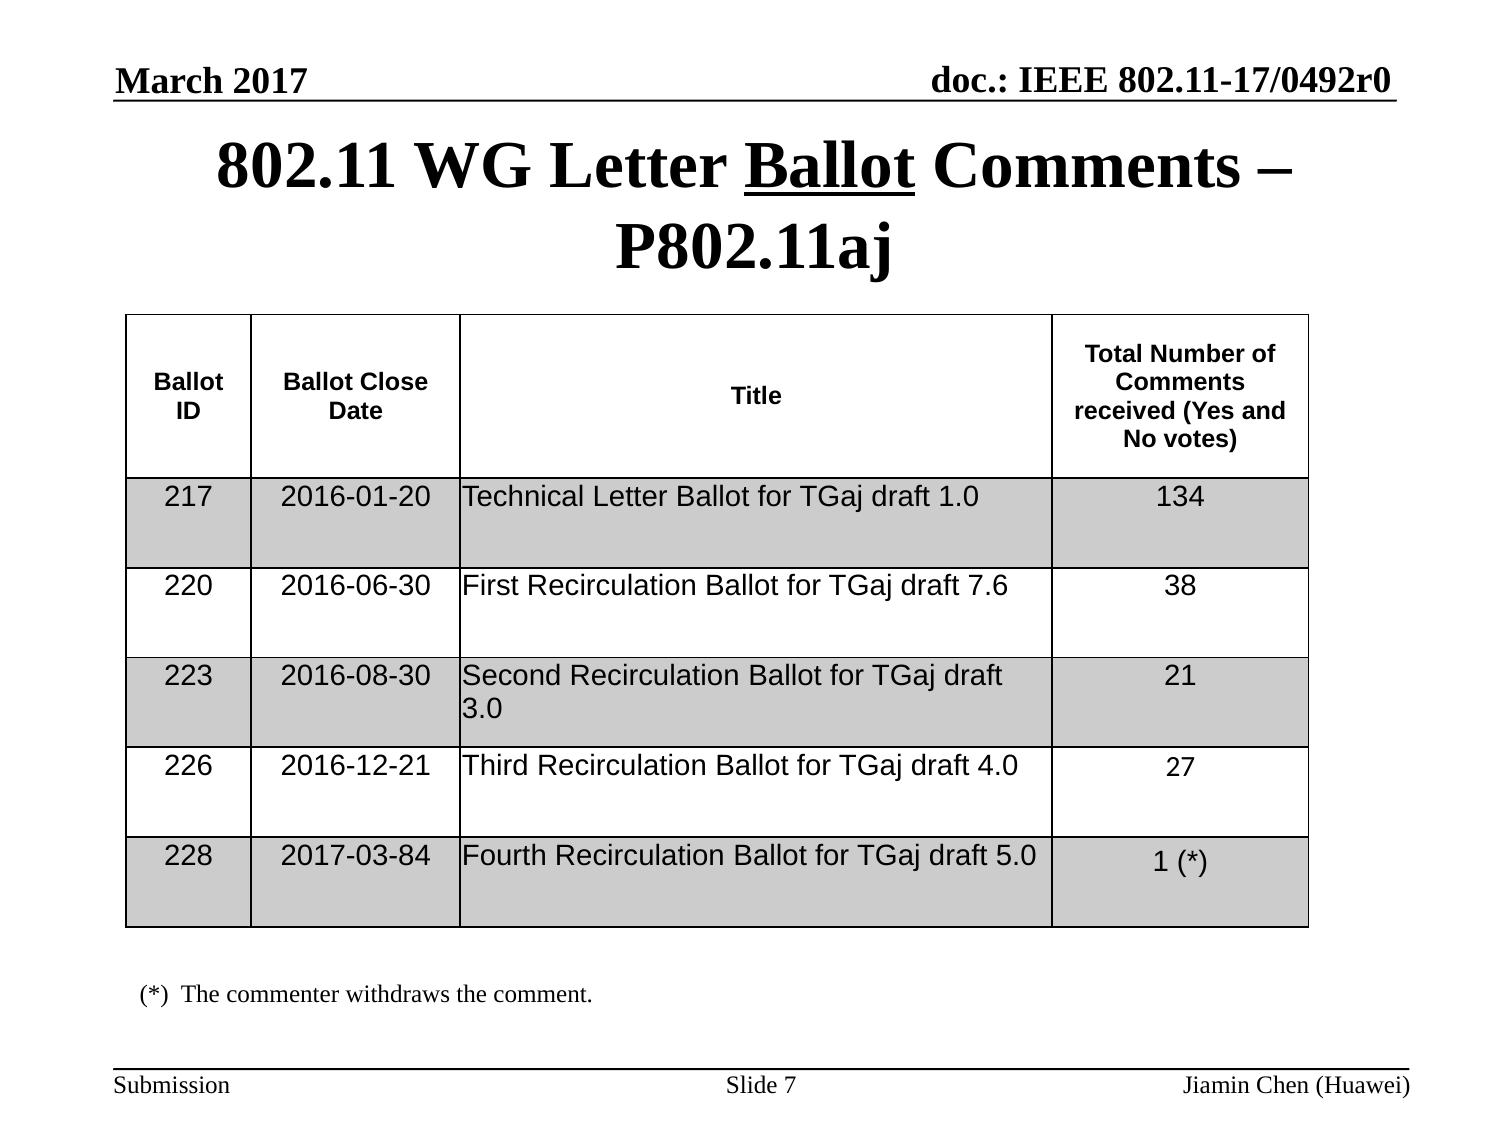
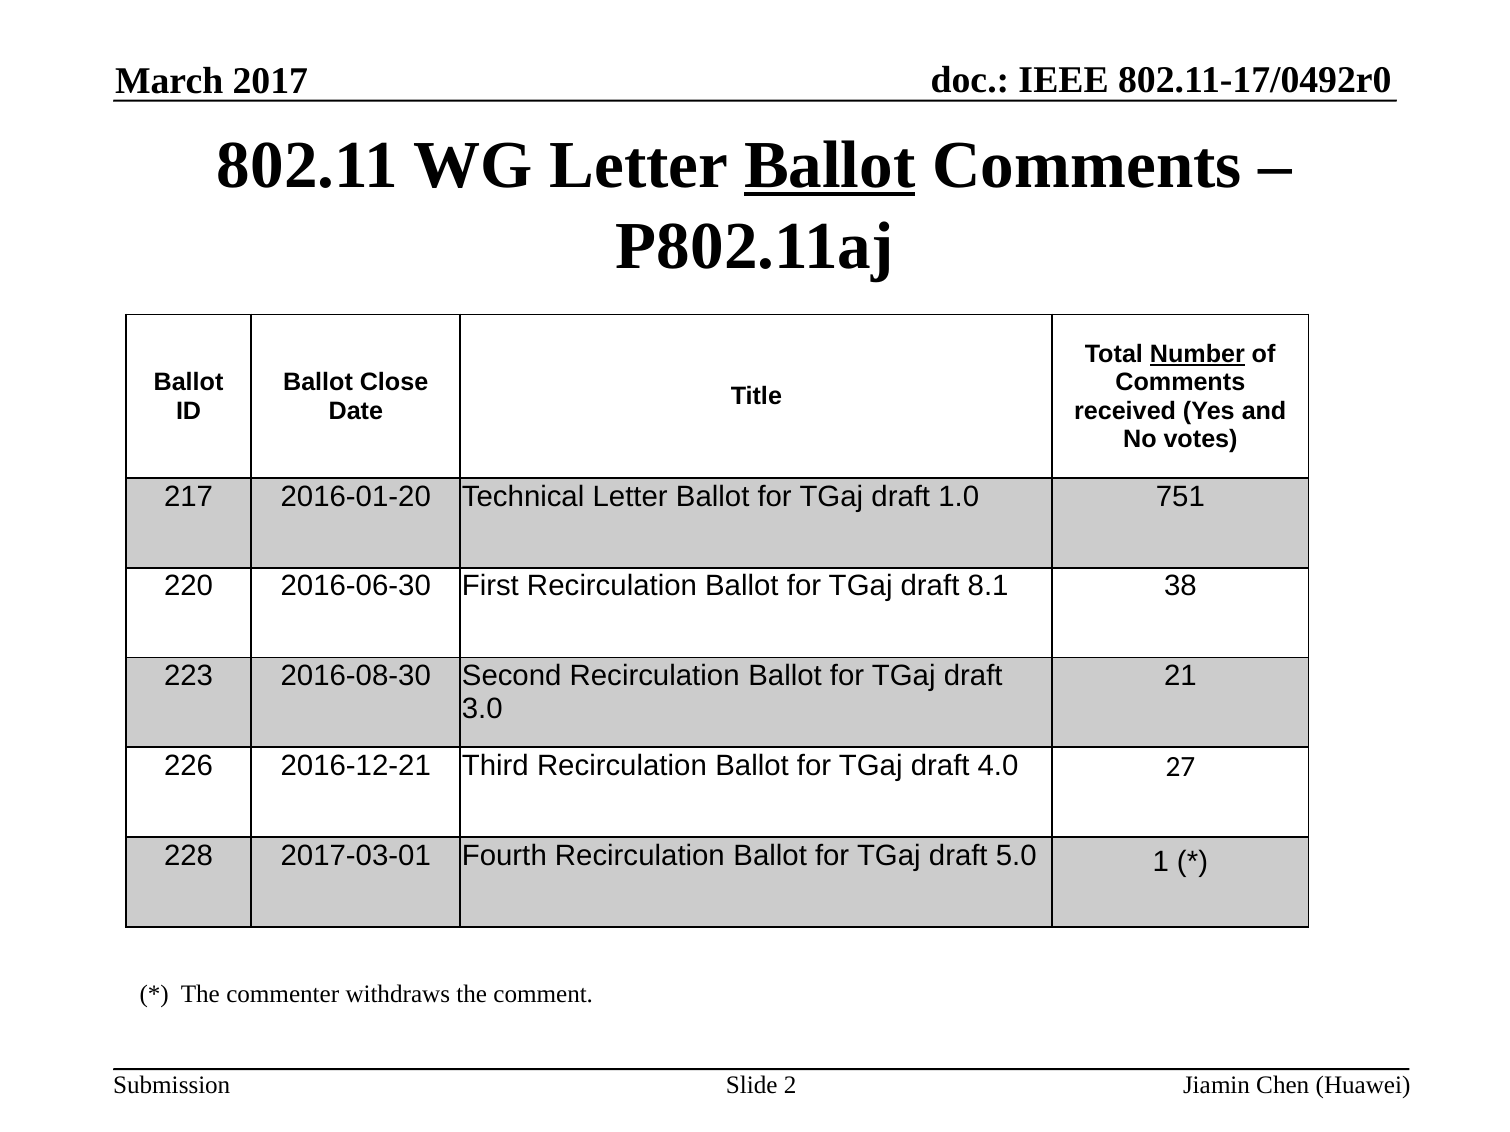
Number underline: none -> present (1197, 355)
134: 134 -> 751 (1180, 497)
7.6: 7.6 -> 8.1 (988, 587)
2017-03-84: 2017-03-84 -> 2017-03-01 (356, 856)
7: 7 -> 2 (790, 1086)
